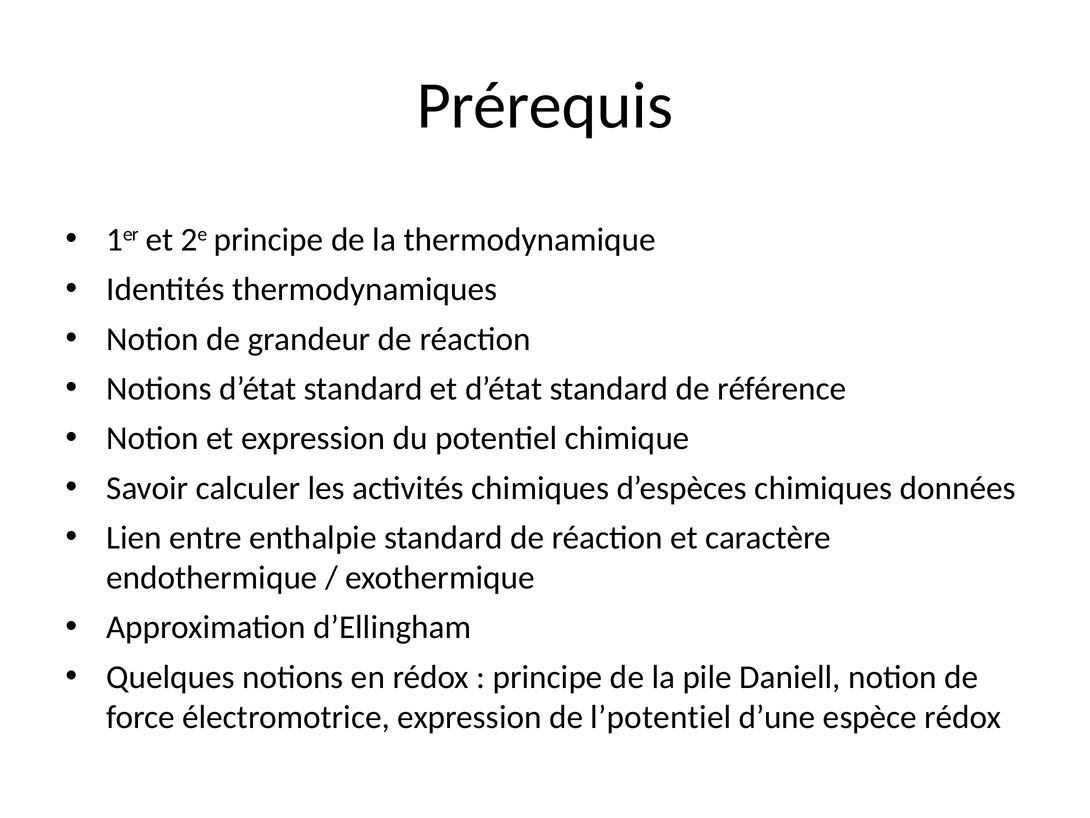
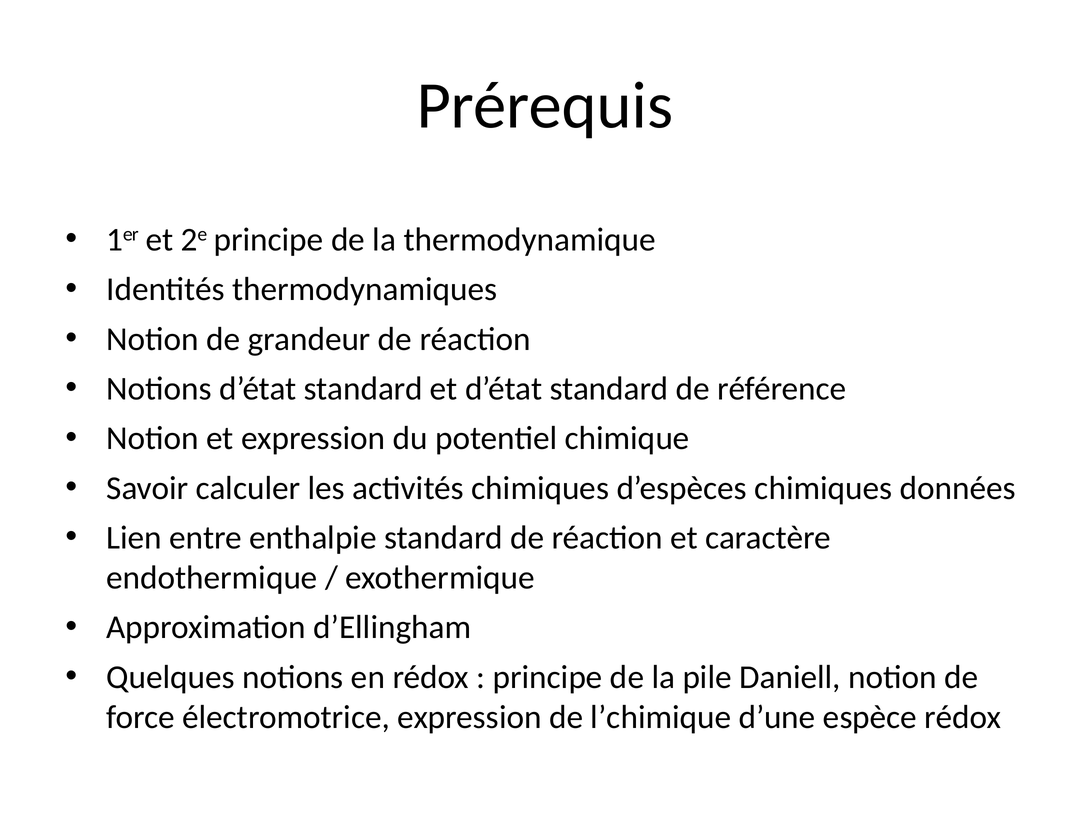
l’potentiel: l’potentiel -> l’chimique (661, 717)
